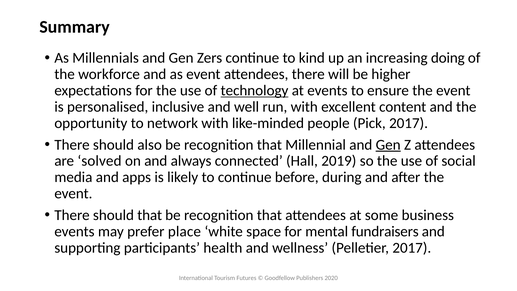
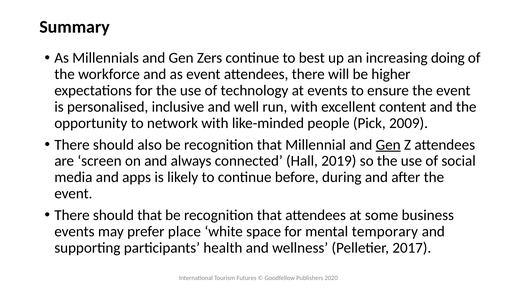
kind: kind -> best (312, 58)
technology underline: present -> none (254, 90)
Pick 2017: 2017 -> 2009 (409, 123)
solved: solved -> screen (100, 161)
fundraisers: fundraisers -> temporary (385, 231)
